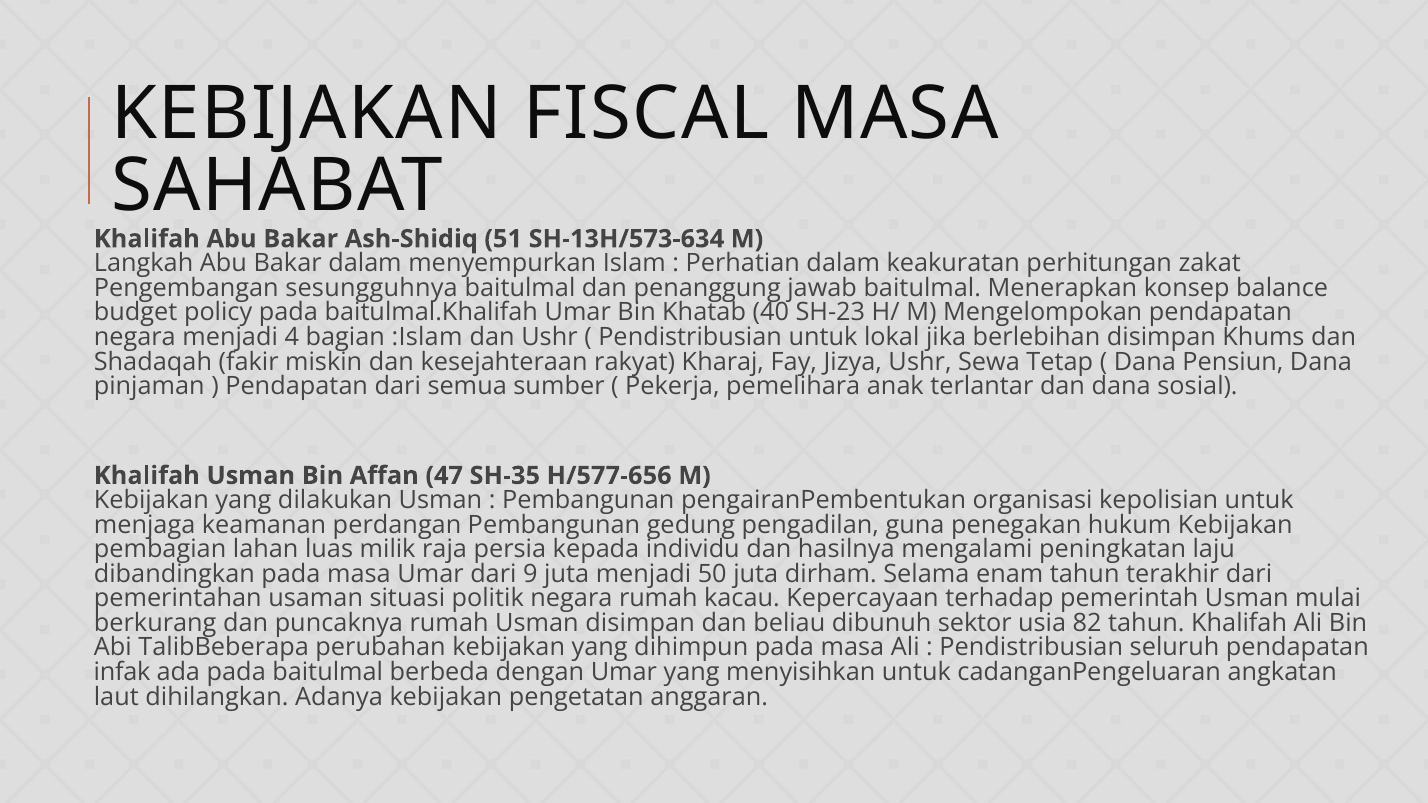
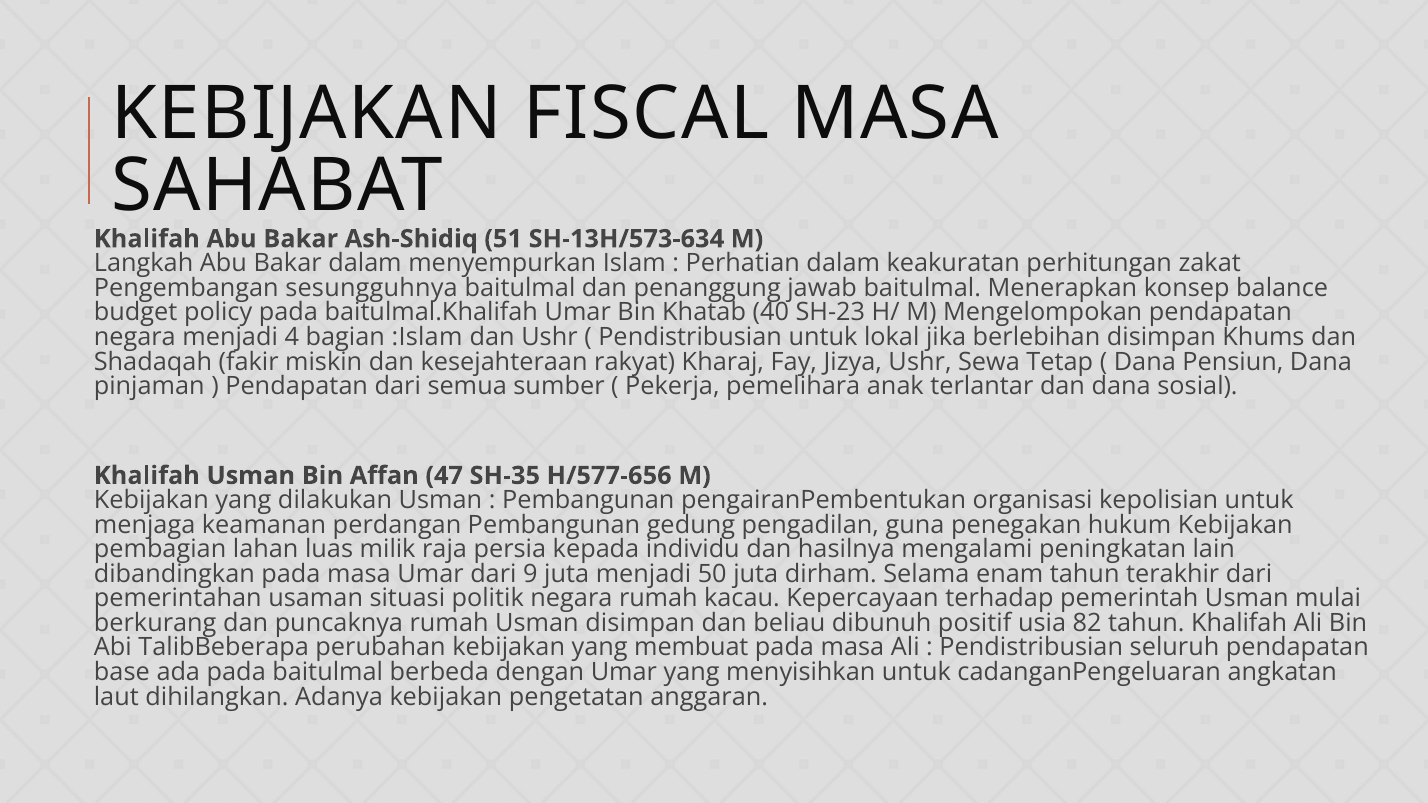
laju: laju -> lain (1214, 549)
sektor: sektor -> positif (975, 623)
dihimpun: dihimpun -> membuat (691, 648)
infak: infak -> base (122, 672)
